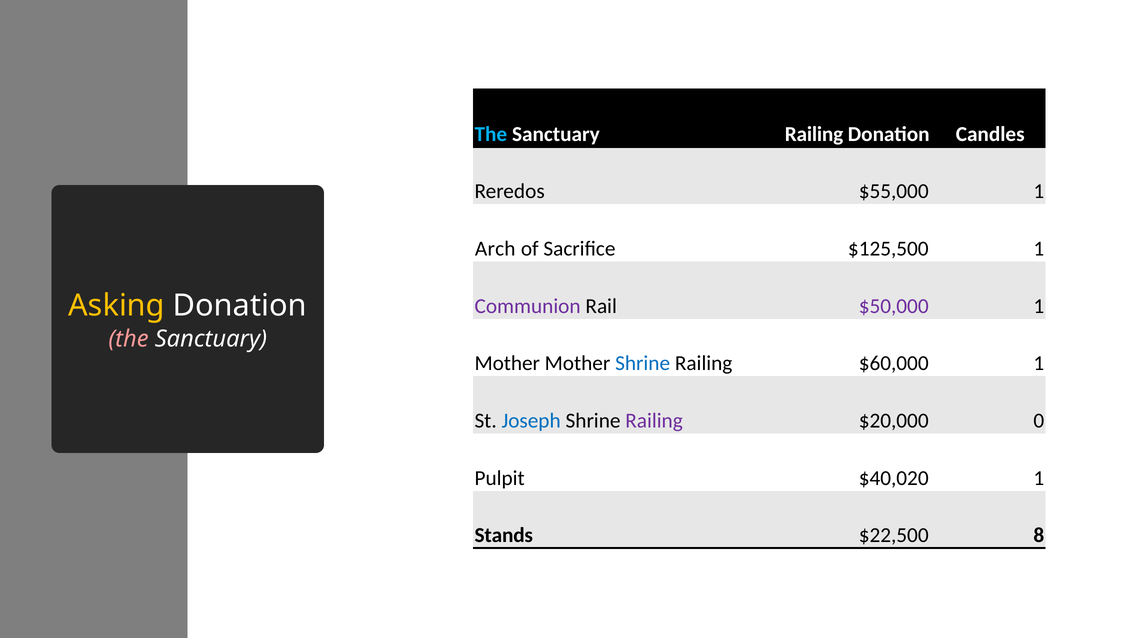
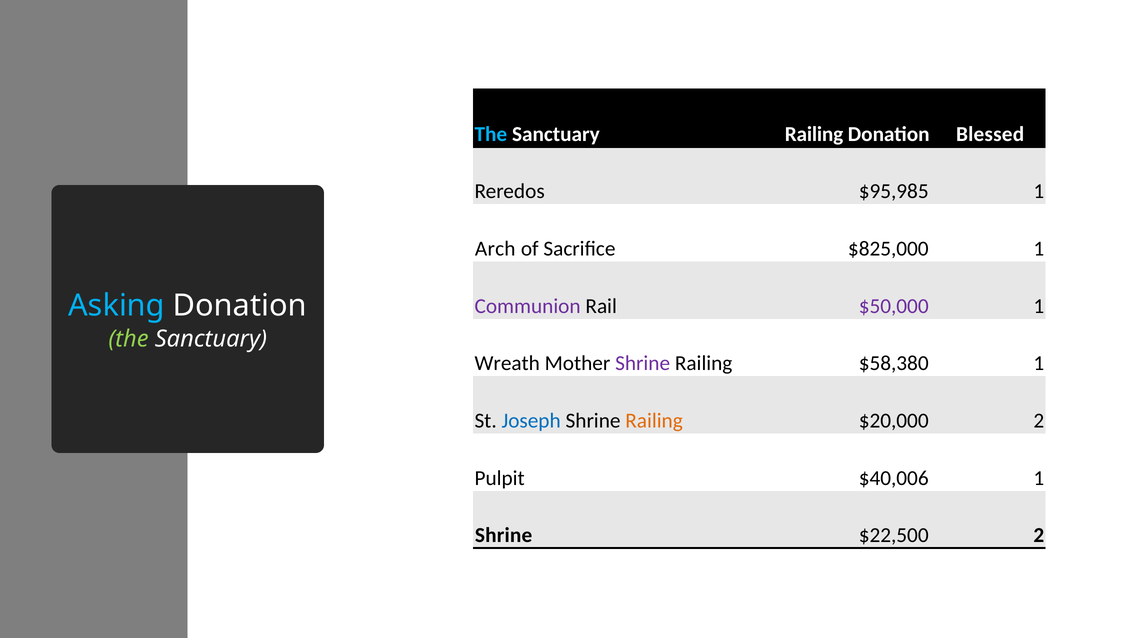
Candles: Candles -> Blessed (990, 134)
$55,000: $55,000 -> $95,985 (894, 192)
$125,500: $125,500 -> $825,000 (888, 249)
Asking colour: yellow -> light blue (117, 306)
the colour: pink -> light green (128, 339)
Mother: Mother -> Wreath (507, 364)
Shrine colour: blue -> purple (643, 364)
$60,000: $60,000 -> $58,380 (894, 364)
Railing colour: purple -> orange (654, 421)
$20,000 0: 0 -> 2 (1039, 421)
$40,020: $40,020 -> $40,006 (894, 478)
Stands: Stands -> Shrine (504, 536)
$22,500 8: 8 -> 2 (1039, 536)
